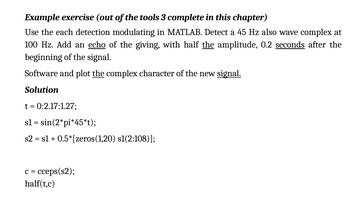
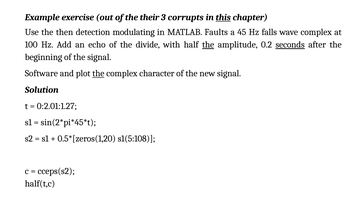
tools: tools -> their (150, 17)
complete: complete -> corrupts (186, 17)
this underline: none -> present (223, 17)
each: each -> then (65, 32)
Detect: Detect -> Faults (216, 32)
also: also -> falls (269, 32)
echo underline: present -> none (97, 45)
giving: giving -> divide (148, 45)
signal underline: present -> none (229, 74)
0:2.17:1.27: 0:2.17:1.27 -> 0:2.01:1.27 (57, 106)
s1(2:108: s1(2:108 -> s1(5:108 (137, 139)
